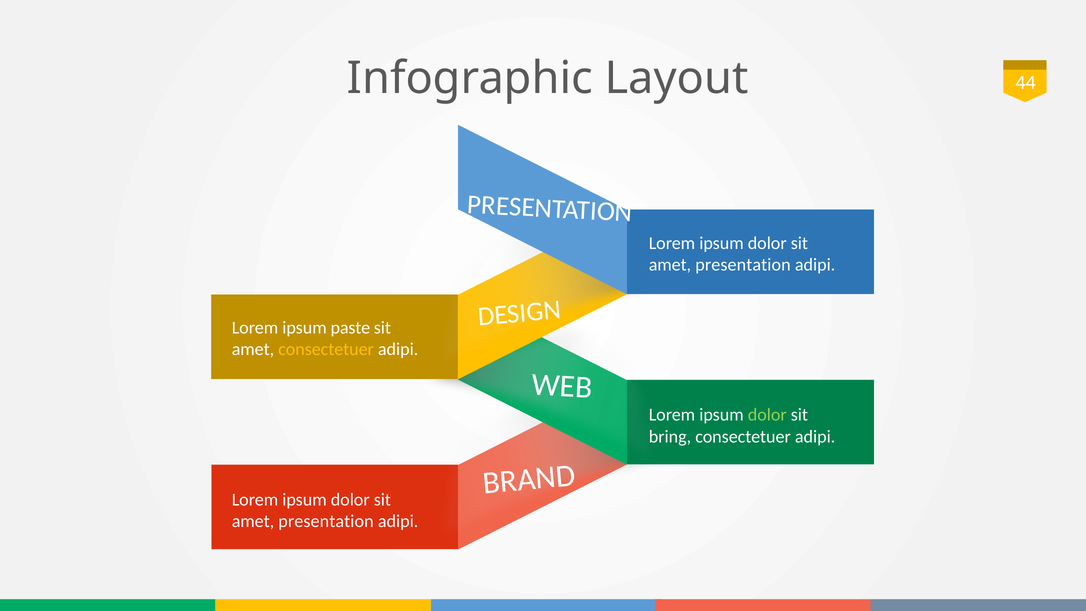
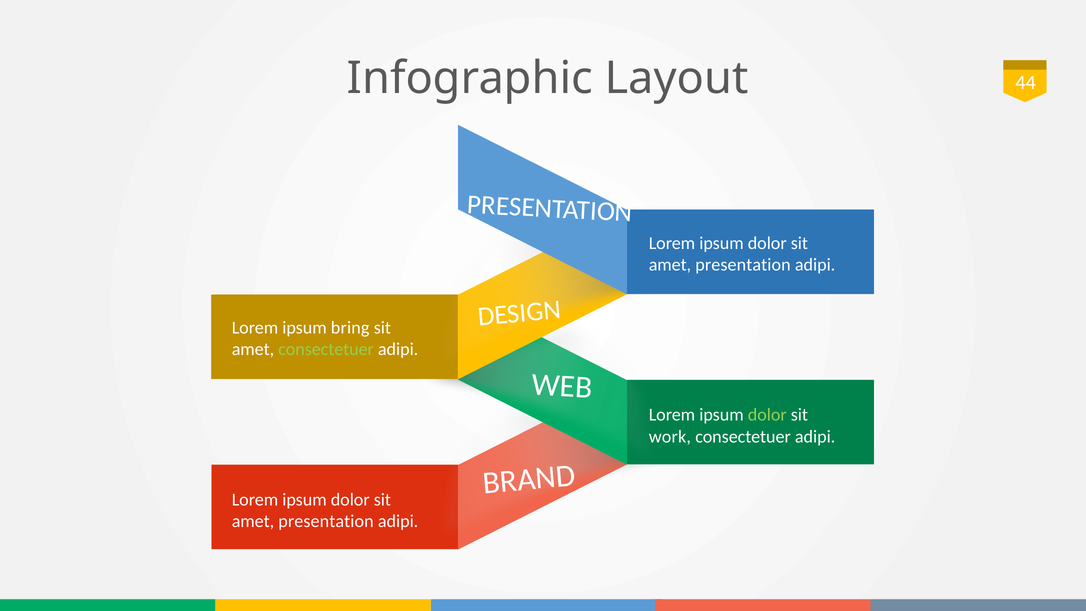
paste: paste -> bring (350, 328)
consectetuer colour: yellow -> light green (326, 349)
bring: bring -> work (670, 436)
